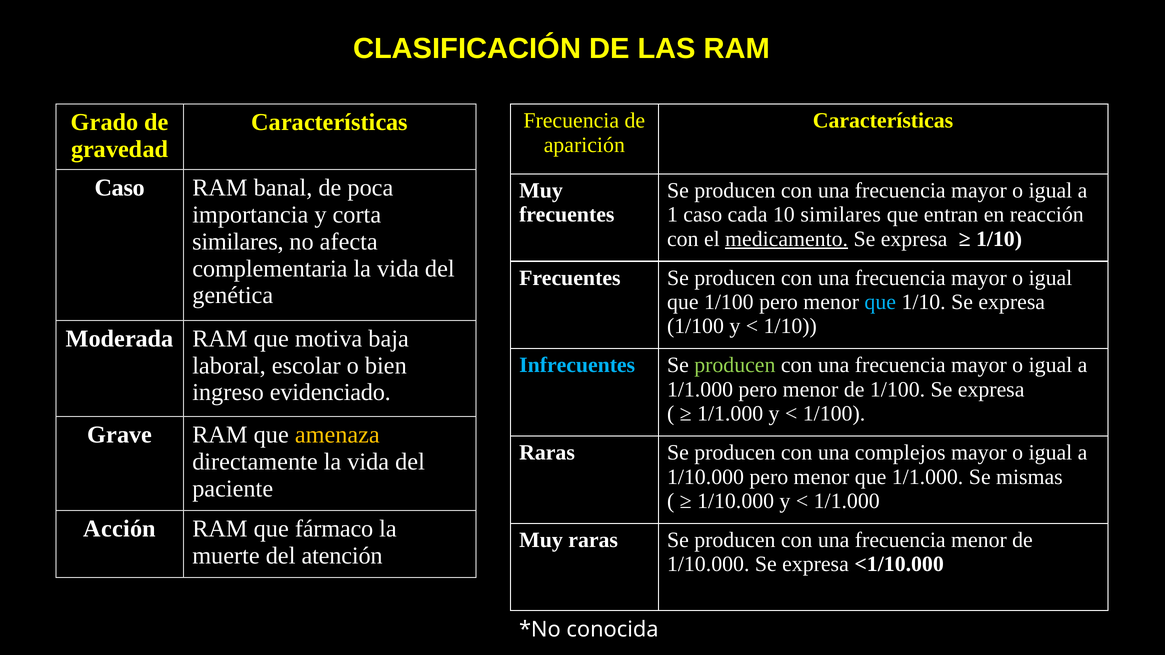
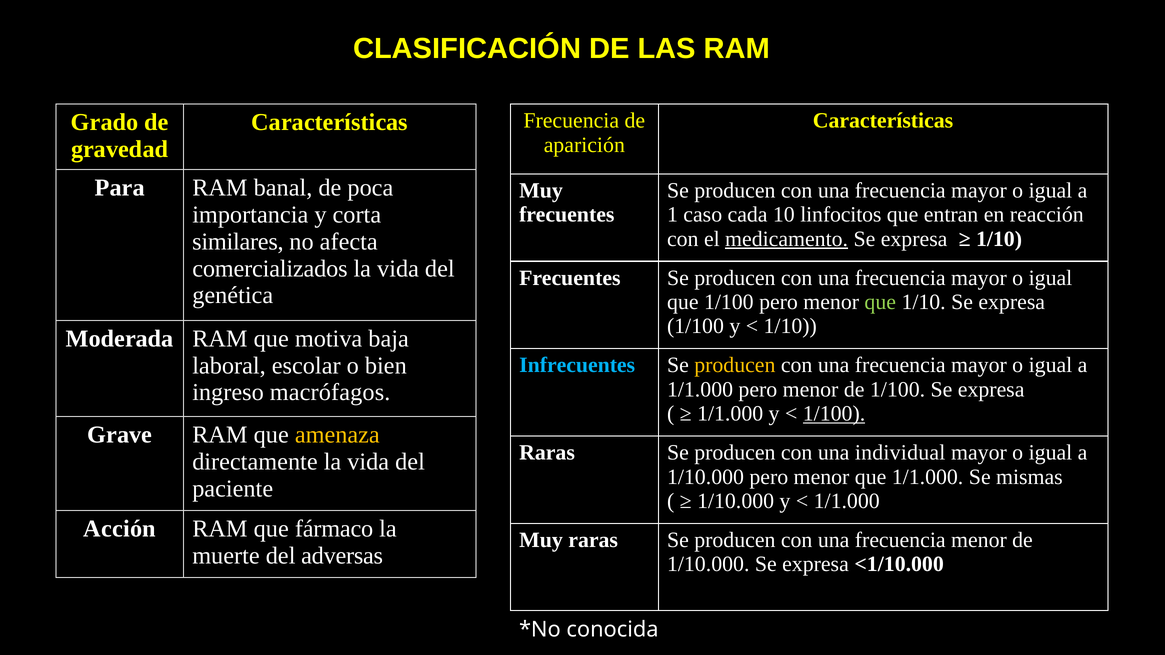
Caso: Caso -> Para (120, 188)
10 similares: similares -> linfocitos (841, 215)
complementaria: complementaria -> comercializados (270, 269)
que colour: light blue -> light green (880, 302)
producen colour: light green -> yellow (735, 365)
evidenciado: evidenciado -> macrófagos (330, 393)
1/100 underline: none -> present (834, 414)
complejos: complejos -> individual (900, 453)
atención: atención -> adversas (342, 556)
